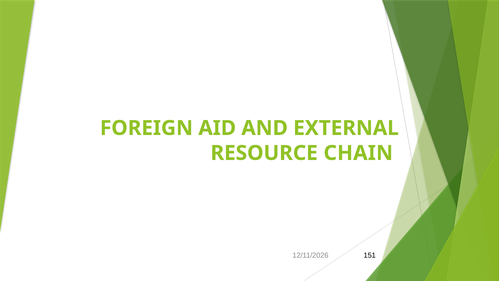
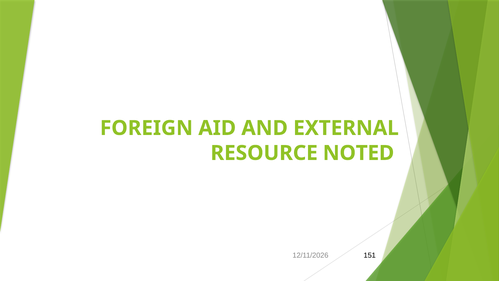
CHAIN: CHAIN -> NOTED (358, 153)
